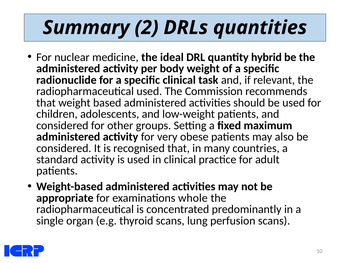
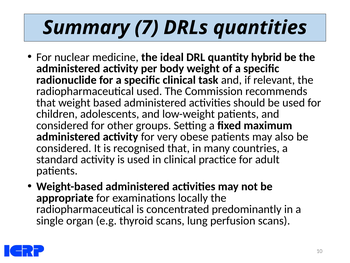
2: 2 -> 7 (147, 28)
whole: whole -> locally (193, 198)
